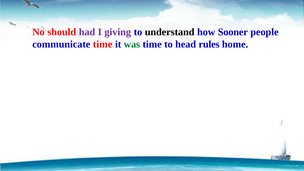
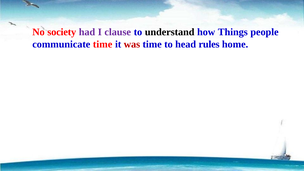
should: should -> society (62, 32)
giving: giving -> clause (118, 32)
Sooner: Sooner -> Things (233, 32)
was colour: green -> red (132, 44)
